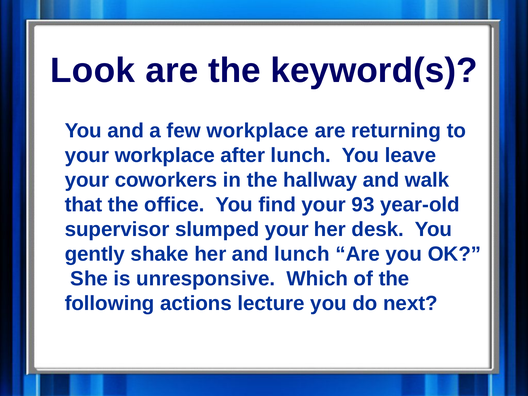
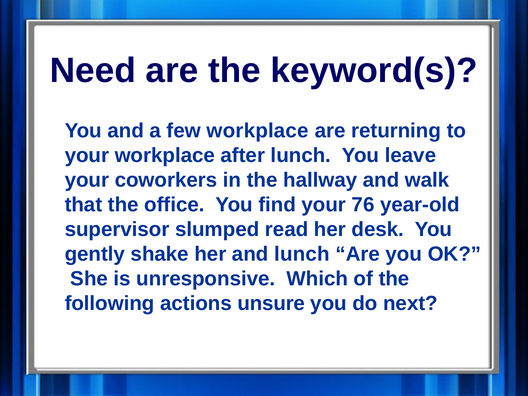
Look: Look -> Need (93, 71)
93: 93 -> 76 (363, 205)
slumped your: your -> read (287, 229)
lecture: lecture -> unsure (271, 303)
